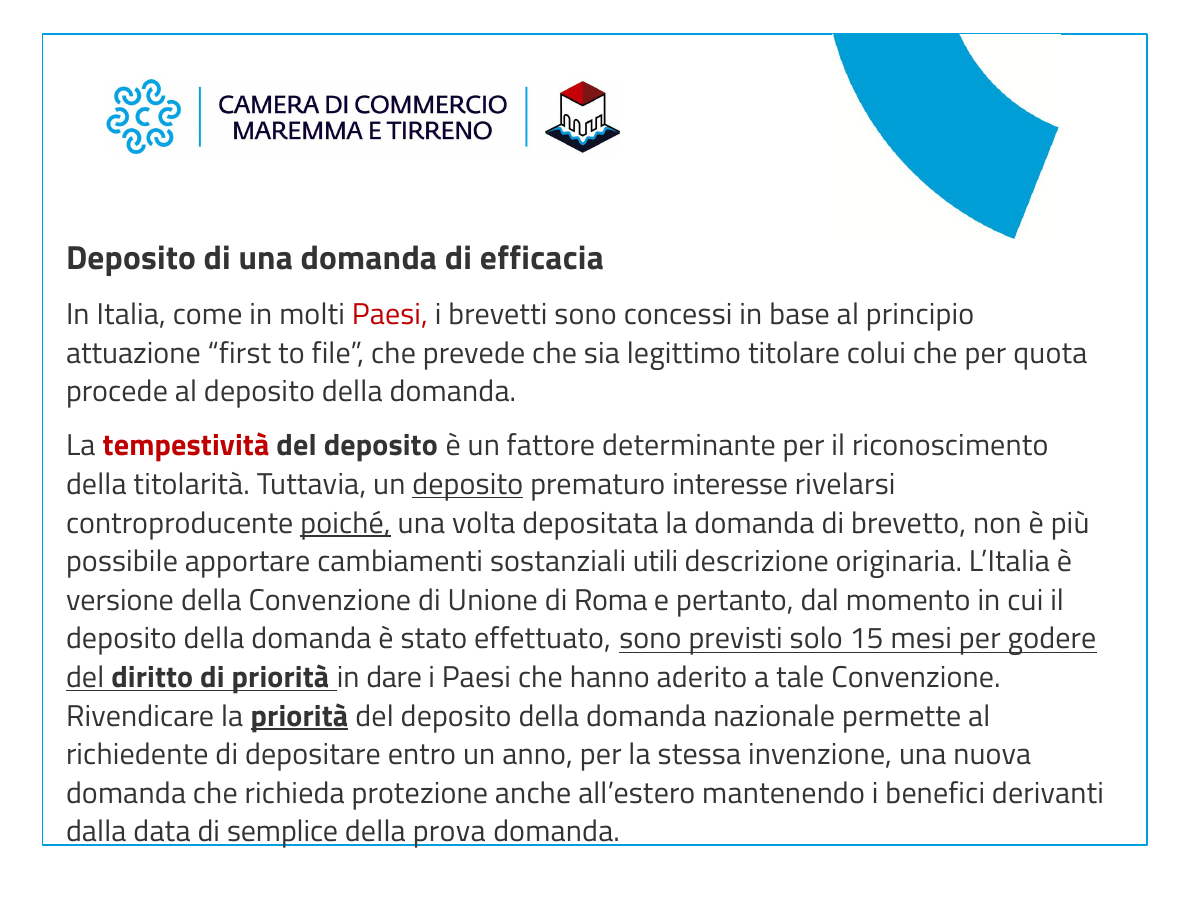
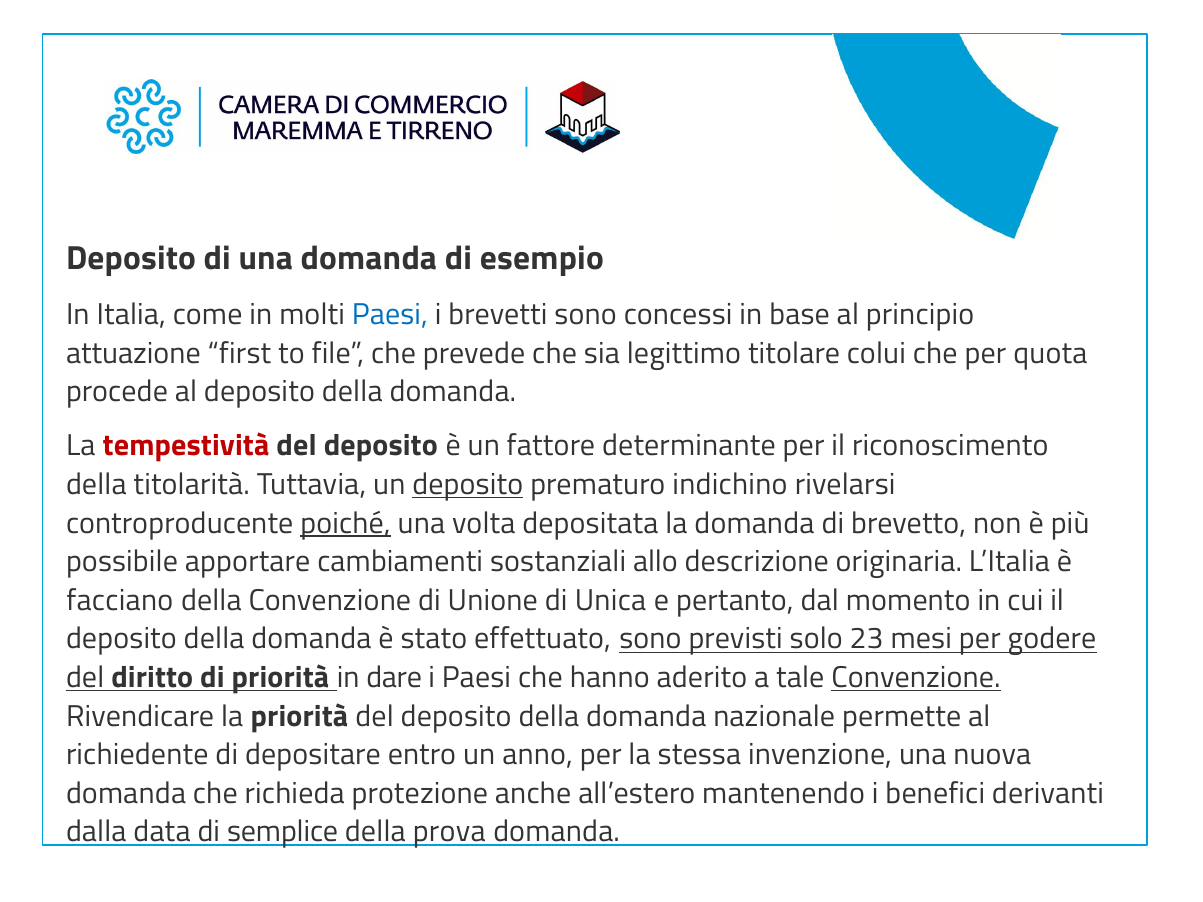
efficacia: efficacia -> esempio (542, 259)
Paesi colour: red -> blue (390, 315)
interesse: interesse -> indichino (730, 485)
utili: utili -> allo (655, 562)
versione: versione -> facciano (120, 601)
Roma: Roma -> Unica (611, 601)
15: 15 -> 23 (867, 639)
Convenzione underline: none -> present (916, 678)
priorità underline: present -> none (300, 716)
